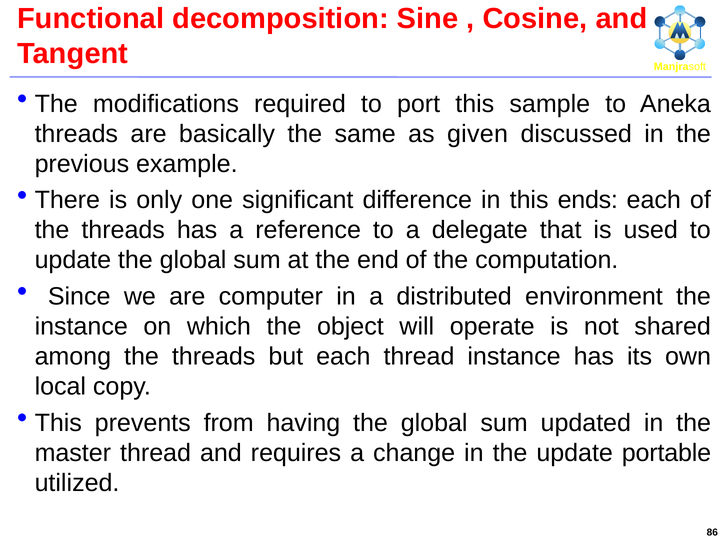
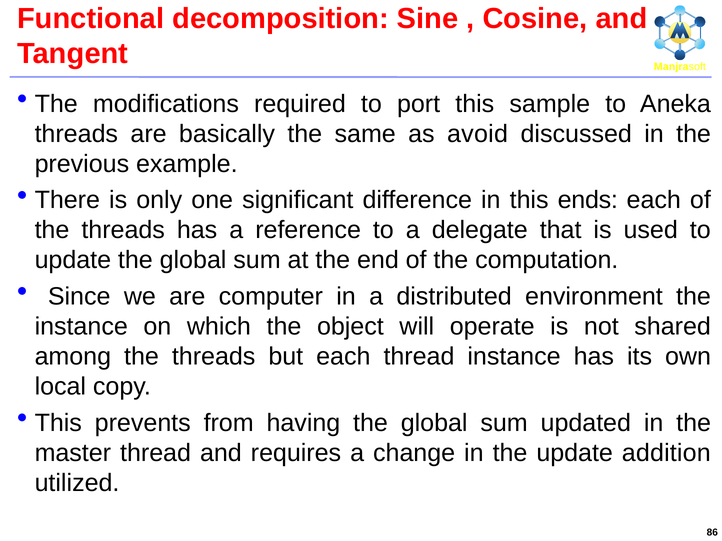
given: given -> avoid (477, 134)
portable: portable -> addition (666, 453)
